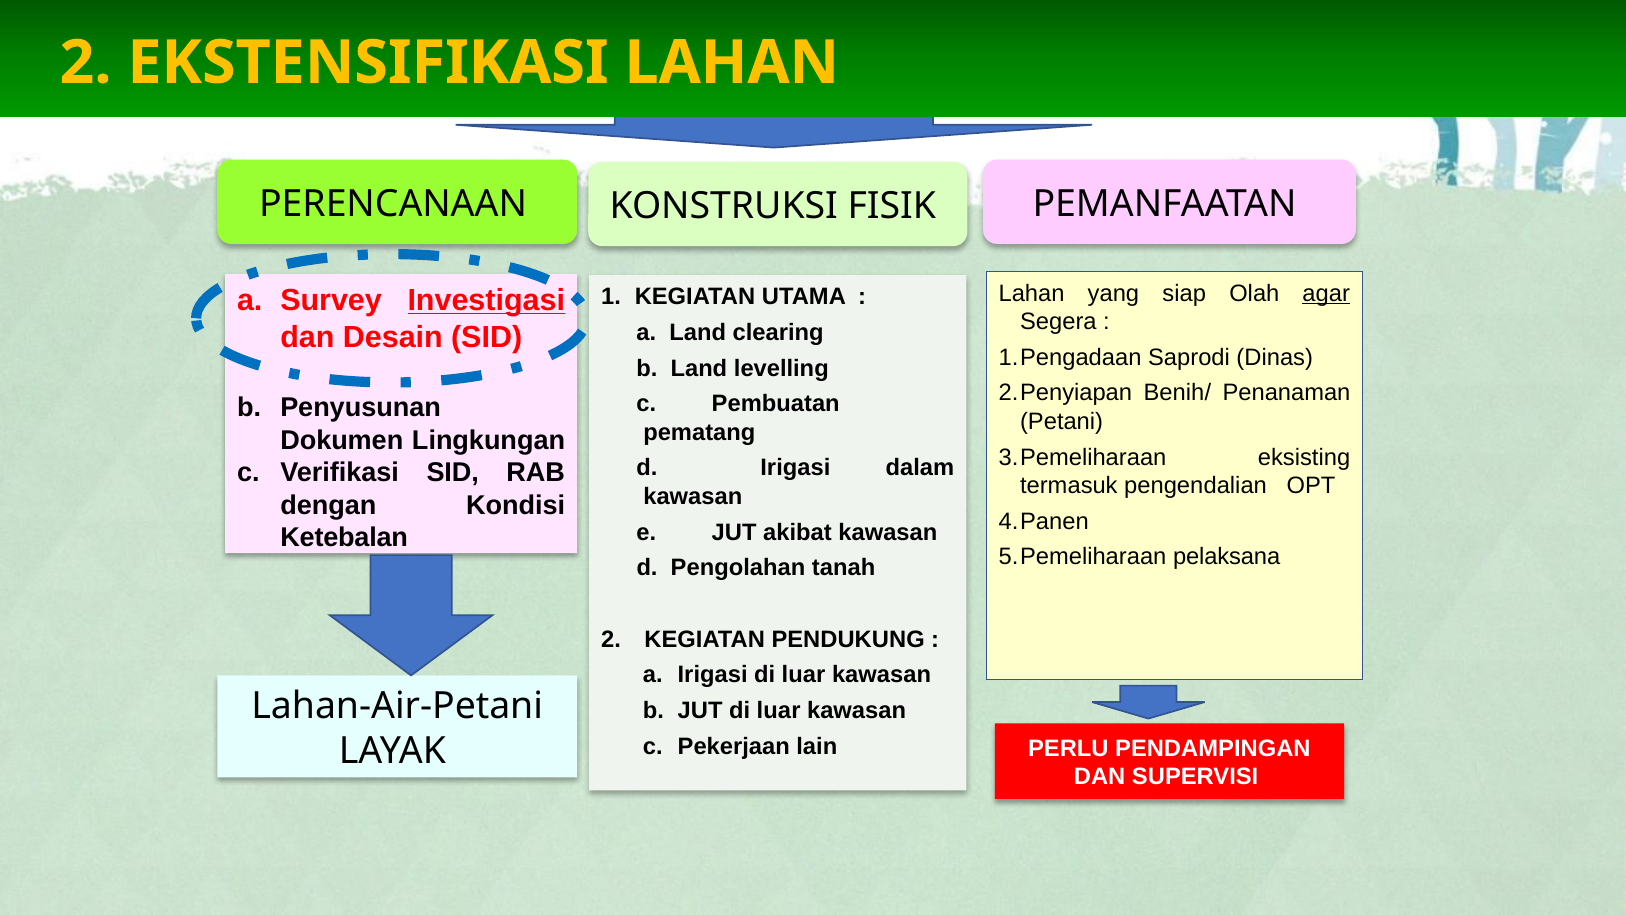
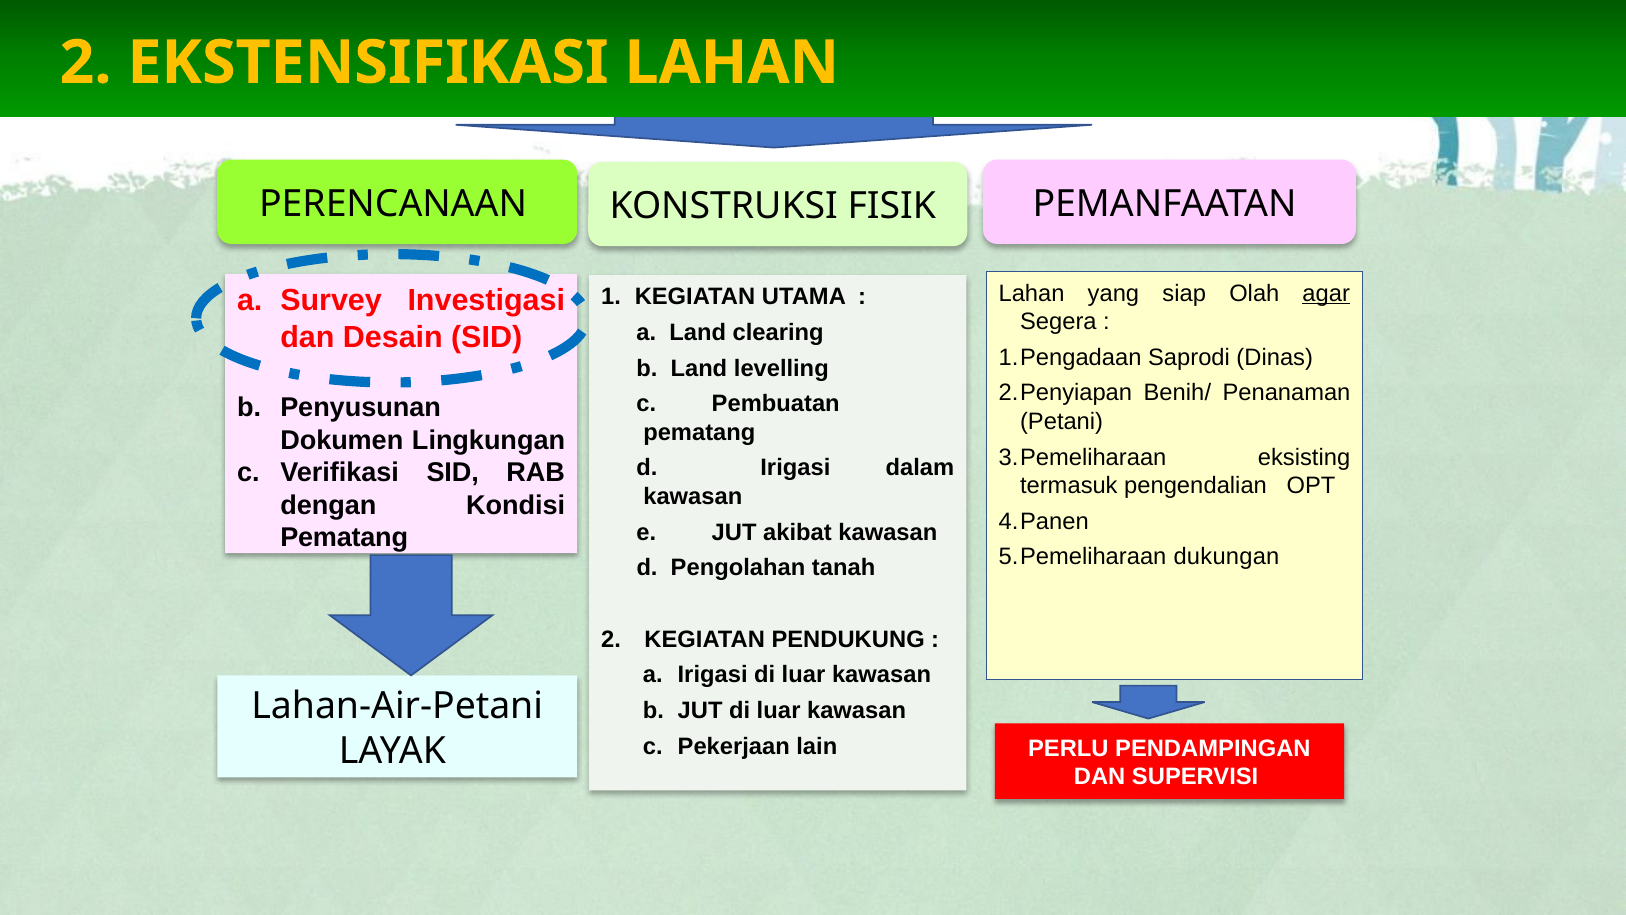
Investigasi underline: present -> none (486, 300)
Ketebalan: Ketebalan -> Pematang (344, 538)
pelaksana: pelaksana -> dukungan (1226, 557)
